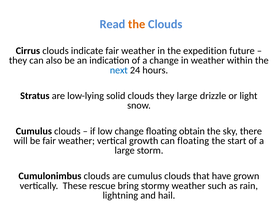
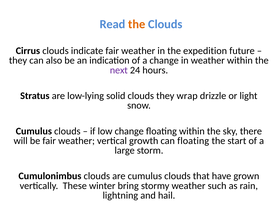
next colour: blue -> purple (119, 70)
they large: large -> wrap (187, 96)
floating obtain: obtain -> within (192, 131)
rescue: rescue -> winter (102, 185)
